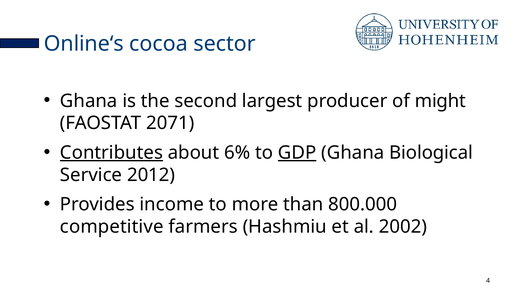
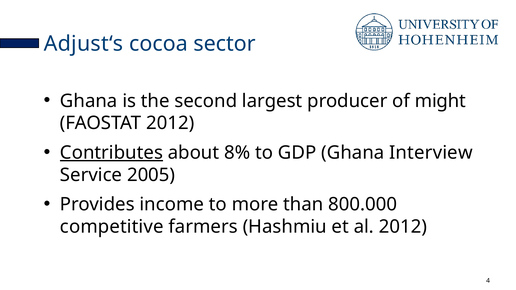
Online‘s: Online‘s -> Adjust‘s (84, 44)
FAOSTAT 2071: 2071 -> 2012 (170, 123)
6%: 6% -> 8% (237, 153)
GDP underline: present -> none (297, 153)
Biological: Biological -> Interview (431, 153)
2012: 2012 -> 2005 (151, 175)
al 2002: 2002 -> 2012 (403, 227)
